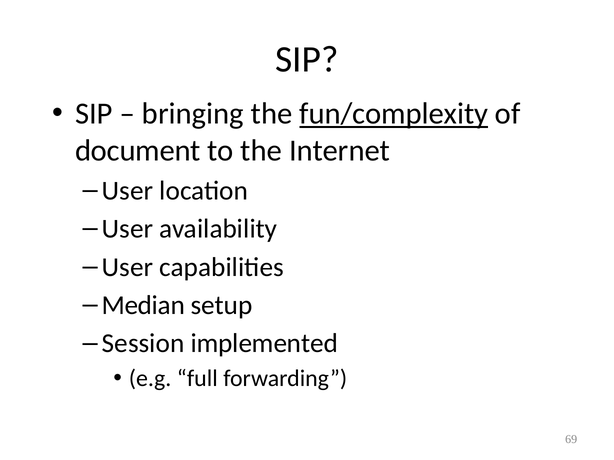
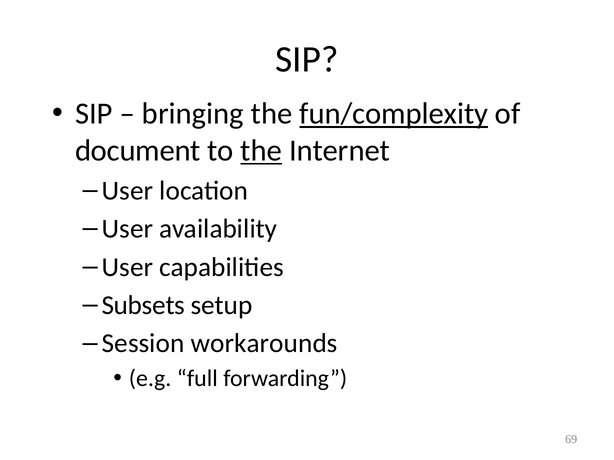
the underline: none -> present (261, 151)
Median: Median -> Subsets (143, 306)
implemented: implemented -> workarounds (264, 344)
